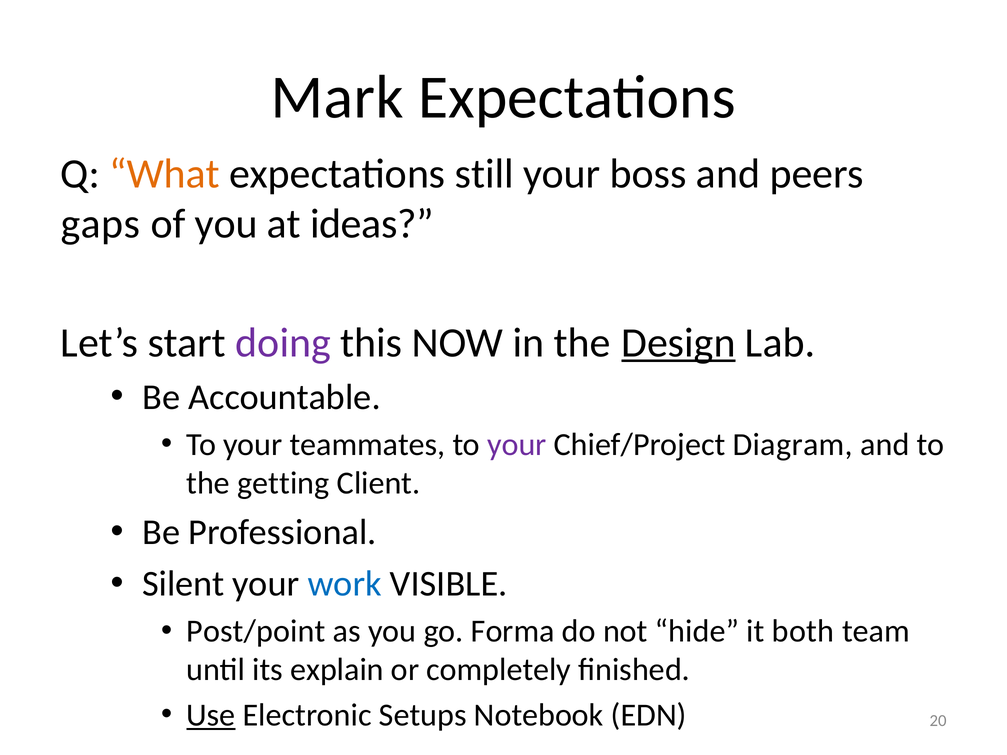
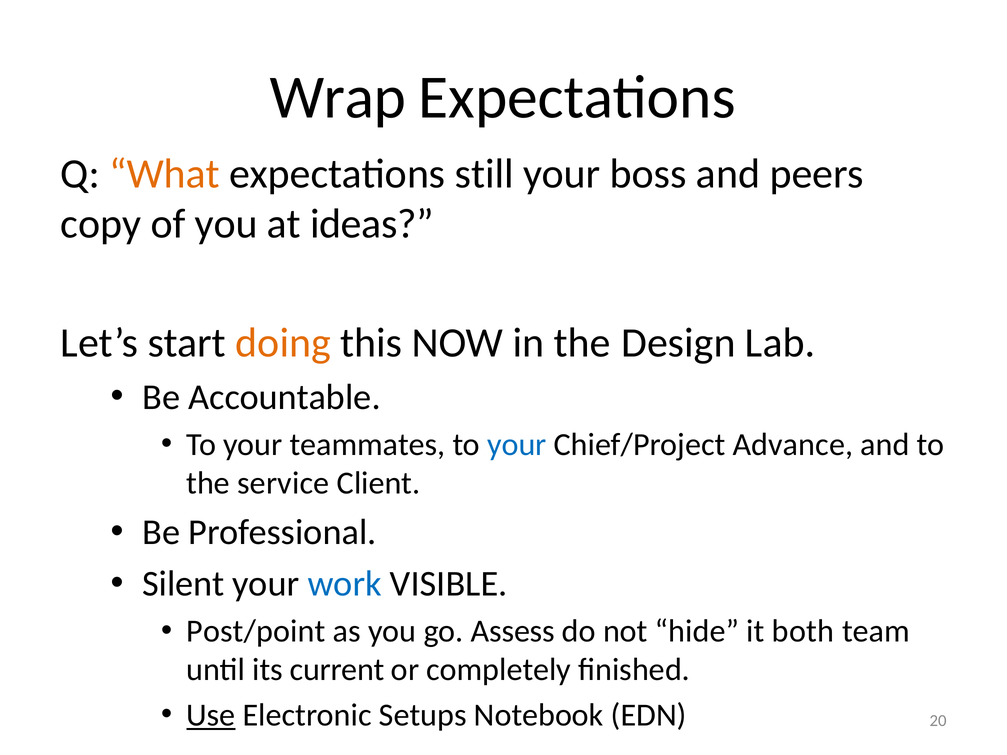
Mark: Mark -> Wrap (338, 97)
gaps: gaps -> copy (101, 224)
doing colour: purple -> orange (283, 343)
Design underline: present -> none (678, 343)
your colour: purple -> blue (517, 445)
Diagram: Diagram -> Advance (793, 445)
getting: getting -> service (283, 483)
Forma: Forma -> Assess (513, 632)
explain: explain -> current (337, 670)
